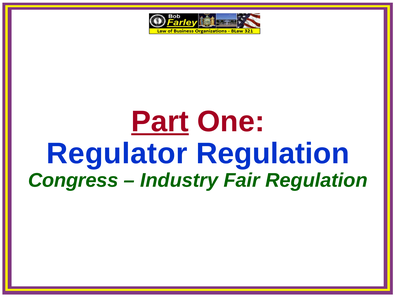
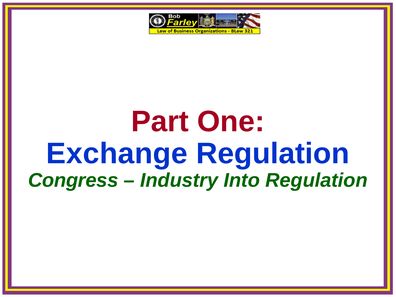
Part underline: present -> none (160, 121)
Regulator: Regulator -> Exchange (117, 154)
Fair: Fair -> Into (242, 180)
